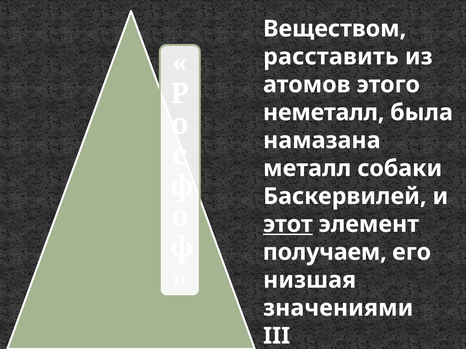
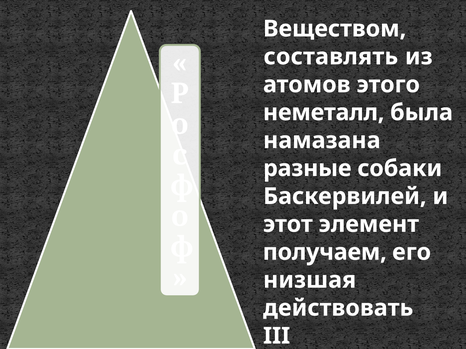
расставить: расставить -> составлять (331, 57)
металл: металл -> разные (307, 169)
этот underline: present -> none (288, 225)
значениями: значениями -> действовать (338, 308)
